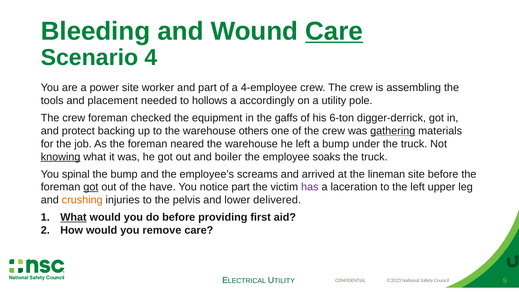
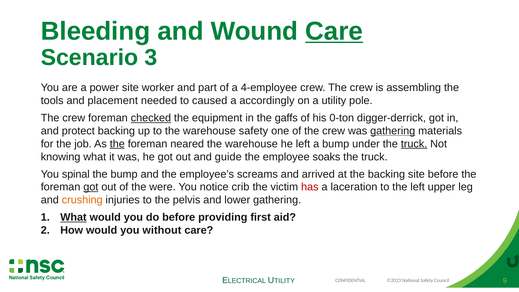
4: 4 -> 3 (151, 58)
hollows: hollows -> caused (210, 101)
checked underline: none -> present (151, 118)
6-ton: 6-ton -> 0-ton (342, 118)
warehouse others: others -> safety (253, 131)
the underline: none -> present (117, 144)
truck underline: none -> present (414, 144)
knowing underline: present -> none (61, 157)
boiler: boiler -> guide (228, 157)
the lineman: lineman -> backing (386, 174)
have: have -> were (163, 187)
notice part: part -> crib (241, 187)
has colour: purple -> red (310, 187)
lower delivered: delivered -> gathering (277, 200)
remove: remove -> without (162, 230)
